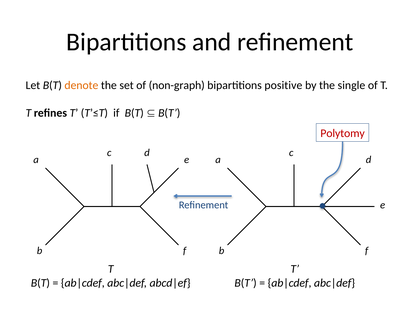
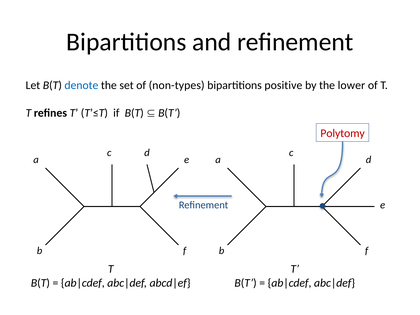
denote colour: orange -> blue (81, 85)
non-graph: non-graph -> non-types (177, 85)
single: single -> lower (351, 85)
